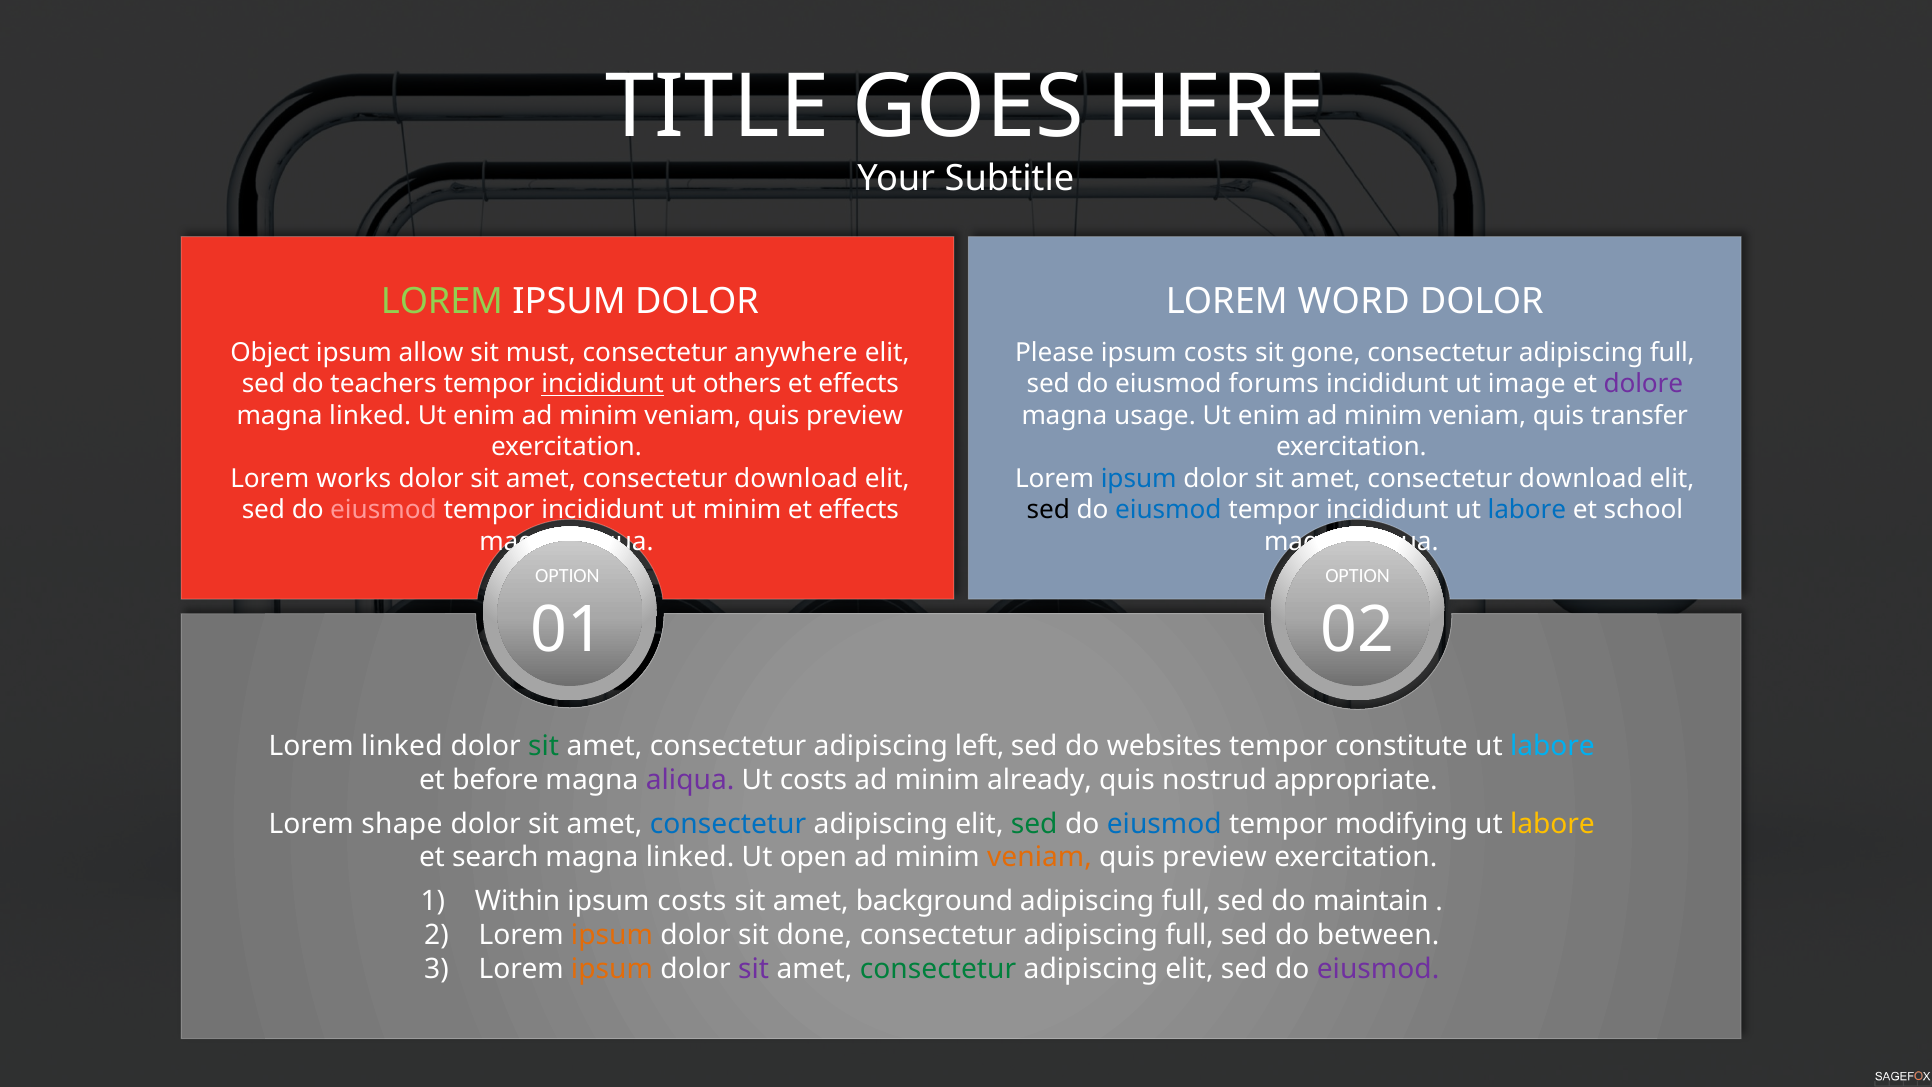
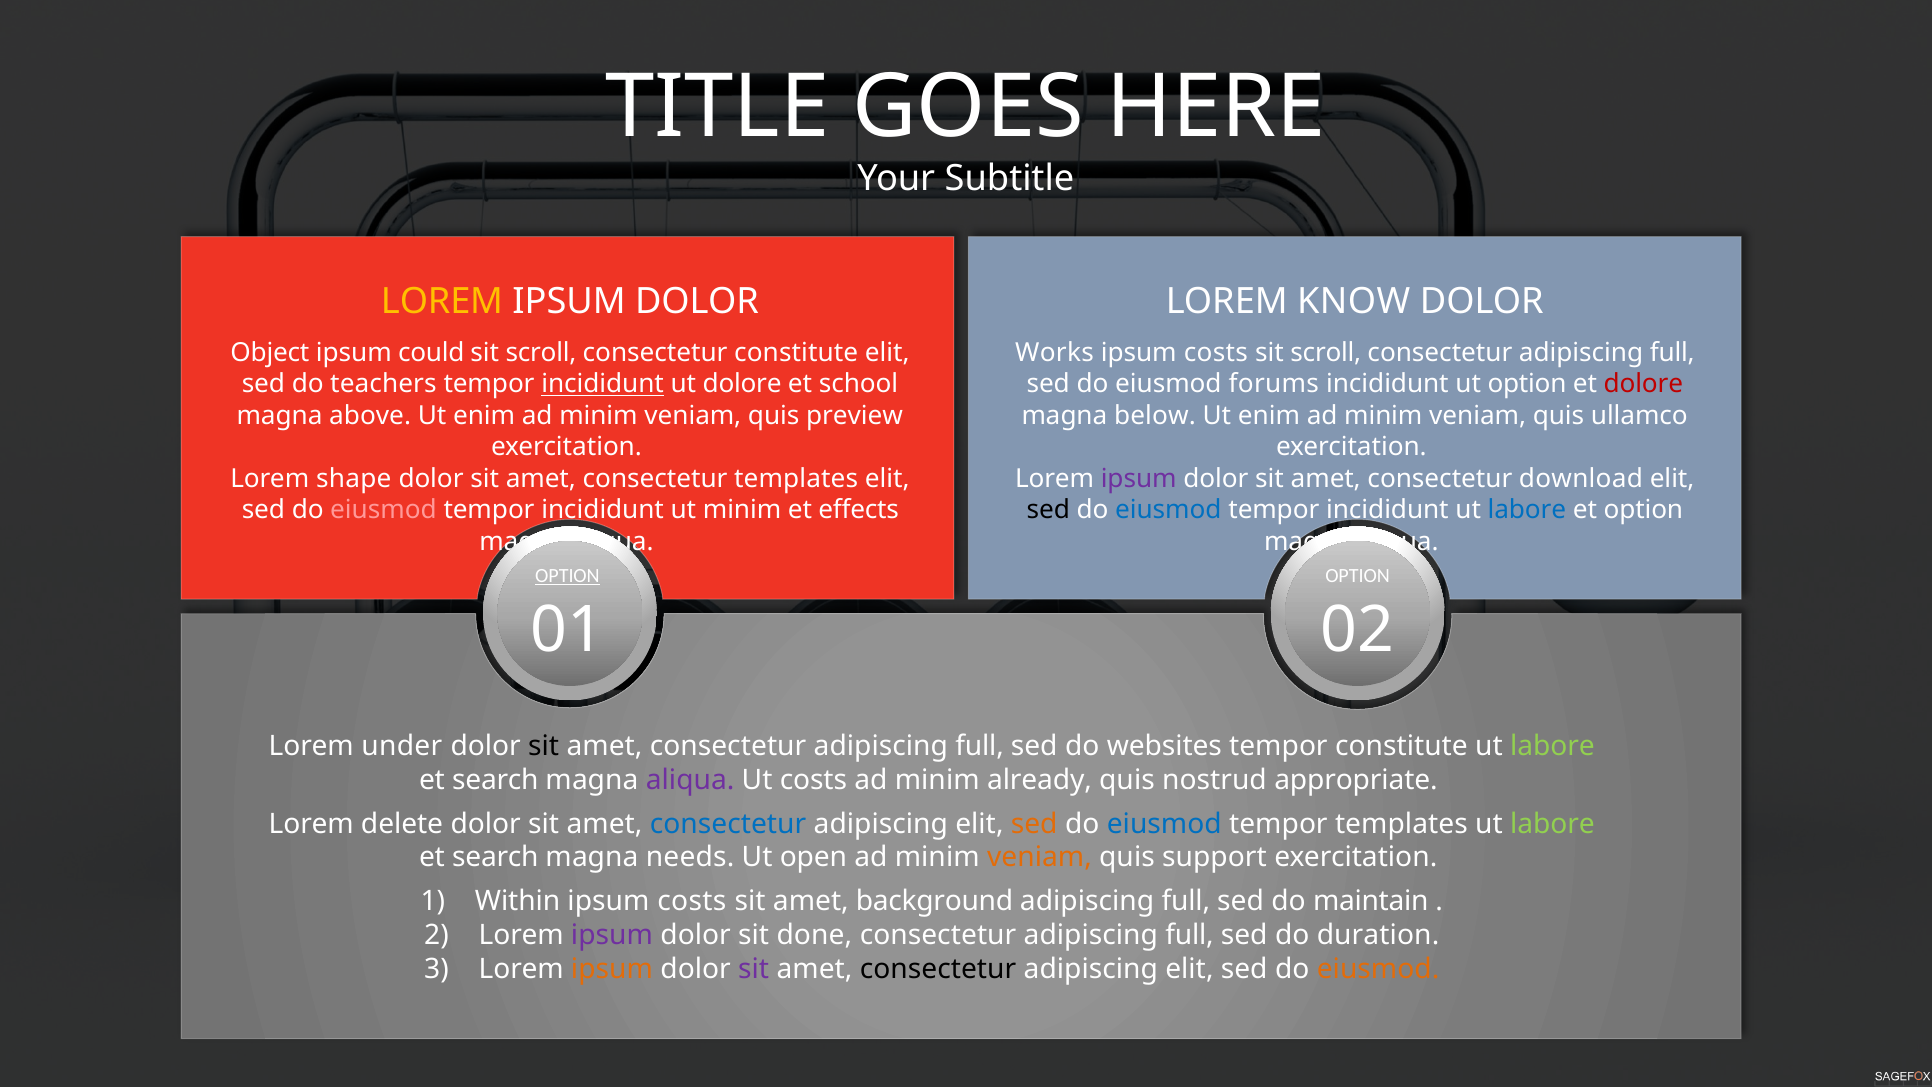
LOREM colour: light green -> yellow (442, 301)
WORD: WORD -> KNOW (1354, 301)
allow: allow -> could (431, 353)
must: must -> scroll (541, 353)
consectetur anywhere: anywhere -> constitute (796, 353)
Please: Please -> Works (1055, 353)
gone: gone -> scroll (1326, 353)
ut others: others -> dolore (742, 384)
effects: effects -> school (859, 384)
ut image: image -> option (1527, 384)
dolore colour: purple -> red (1643, 384)
linked: linked -> above (370, 416)
usage: usage -> below (1155, 416)
transfer: transfer -> ullamco (1639, 416)
works: works -> shape (354, 478)
download: download -> templates (796, 478)
ipsum colour: blue -> purple (1139, 478)
et school: school -> option (1643, 510)
OPTION underline: none -> present (567, 576)
Lorem linked: linked -> under (402, 746)
sit colour: green -> black (544, 746)
amet consectetur adipiscing left: left -> full (980, 746)
labore colour: light blue -> light green (1552, 746)
before: before -> search (495, 780)
shape: shape -> delete (402, 824)
sed colour: green -> orange (1034, 824)
tempor modifying: modifying -> templates (1401, 824)
labore colour: yellow -> light green (1552, 824)
linked: linked -> needs (690, 857)
preview: preview -> support (1214, 857)
ipsum colour: orange -> purple (612, 935)
between: between -> duration (1378, 935)
consectetur colour: green -> black (938, 969)
eiusmod colour: purple -> orange (1378, 969)
